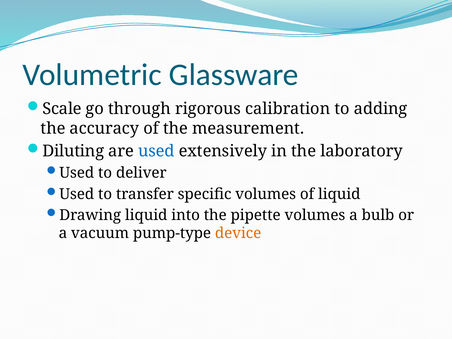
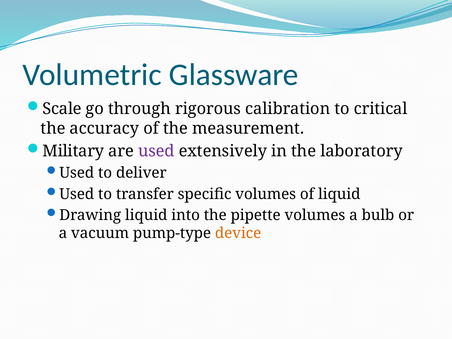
adding: adding -> critical (381, 109)
Diluting: Diluting -> Military (73, 151)
used colour: blue -> purple (156, 151)
